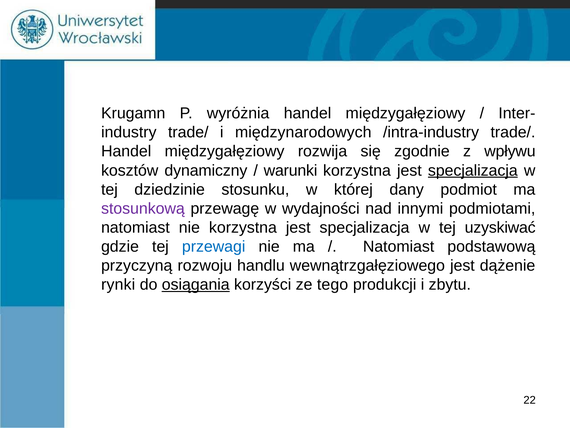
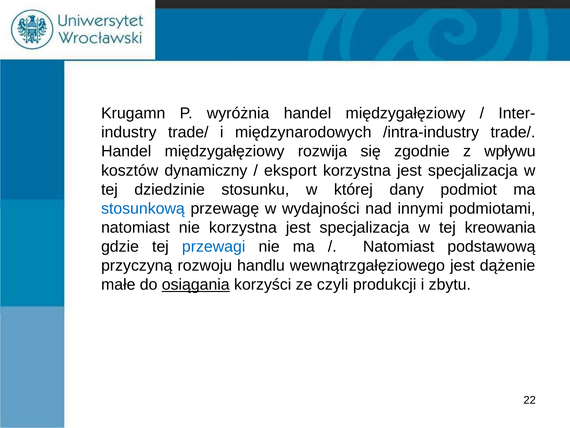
warunki: warunki -> eksport (290, 170)
specjalizacja underline: present -> none (473, 170)
stosunkową colour: purple -> blue (143, 208)
uzyskiwać: uzyskiwać -> kreowania (500, 227)
rynki: rynki -> małe (118, 284)
tego: tego -> czyli (333, 284)
